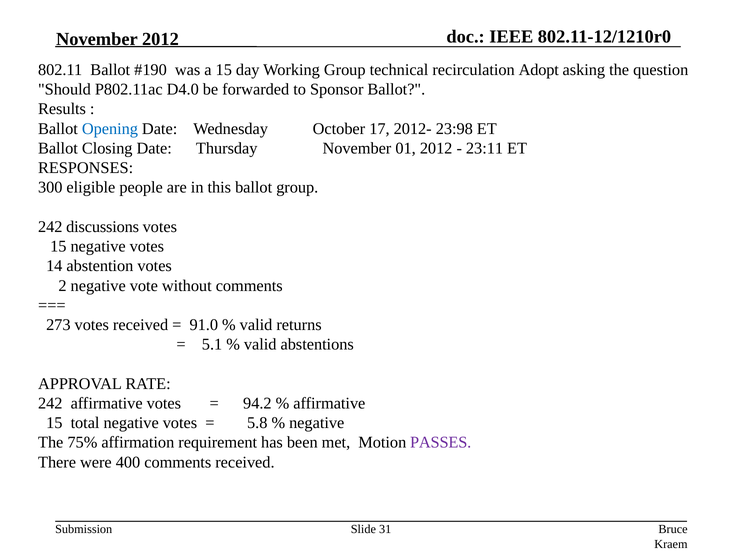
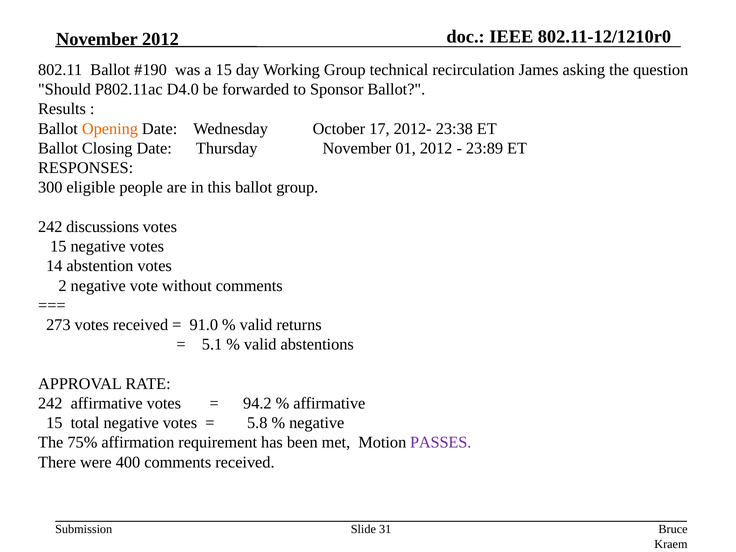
Adopt: Adopt -> James (539, 70)
Opening colour: blue -> orange (110, 129)
23:98: 23:98 -> 23:38 (454, 129)
23:11: 23:11 -> 23:89 (485, 148)
